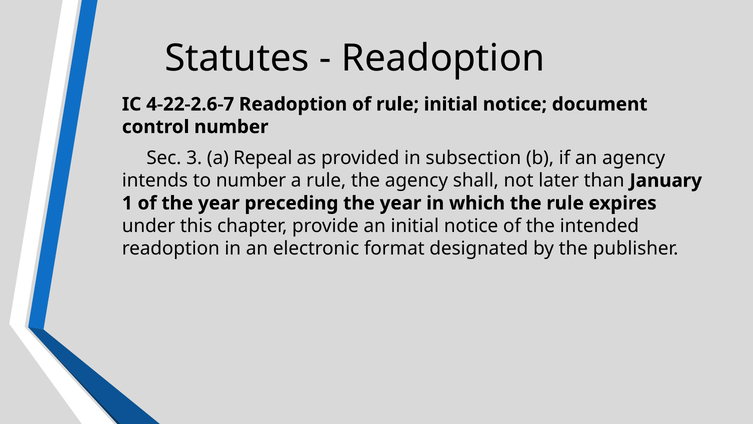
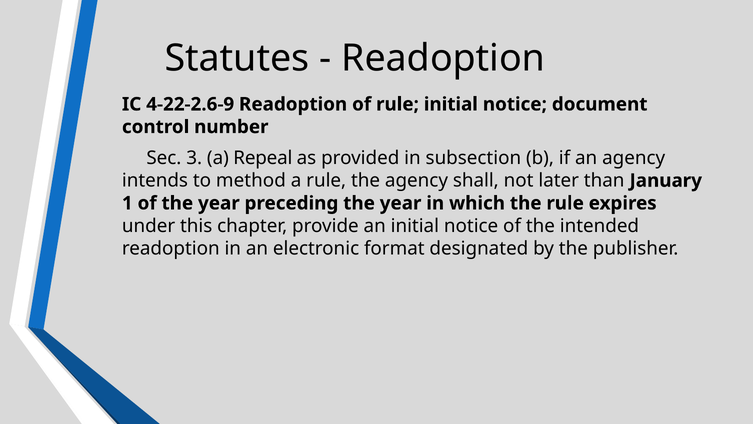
4-22-2.6-7: 4-22-2.6-7 -> 4-22-2.6-9 (190, 104)
to number: number -> method (251, 180)
